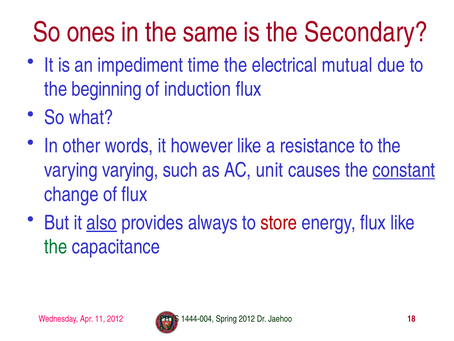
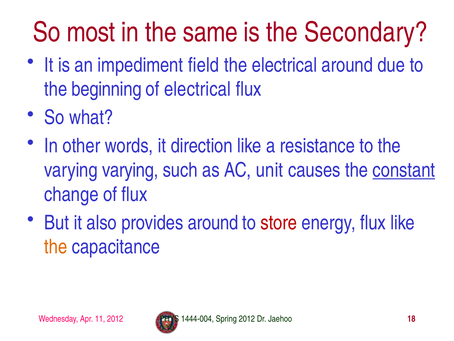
ones: ones -> most (91, 32)
time: time -> field (204, 65)
electrical mutual: mutual -> around (347, 65)
of induction: induction -> electrical (198, 89)
however: however -> direction (202, 146)
also underline: present -> none (102, 222)
provides always: always -> around (213, 222)
the colour: green -> orange (56, 247)
